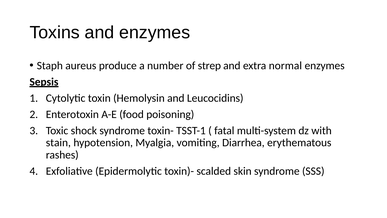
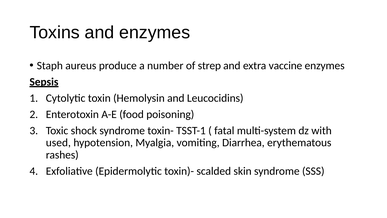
normal: normal -> vaccine (285, 65)
stain: stain -> used (58, 143)
